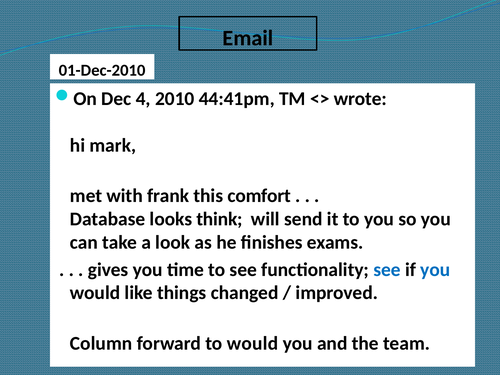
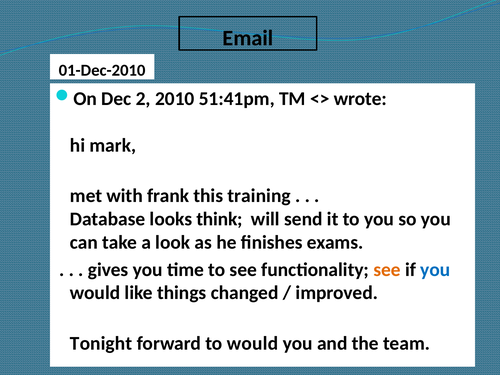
4: 4 -> 2 (143, 99)
44:41pm: 44:41pm -> 51:41pm (237, 99)
comfort: comfort -> training (259, 196)
see colour: blue -> orange (387, 270)
Column: Column -> Tonight (101, 343)
